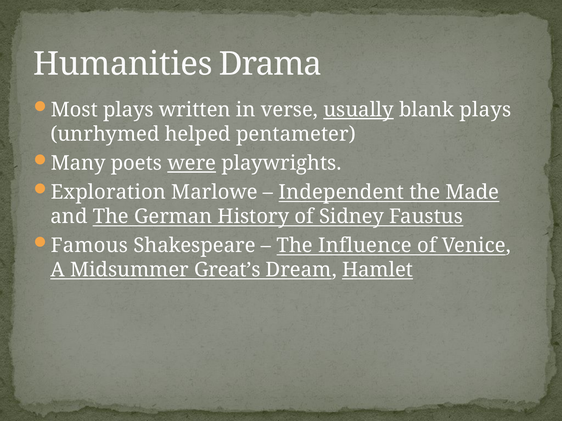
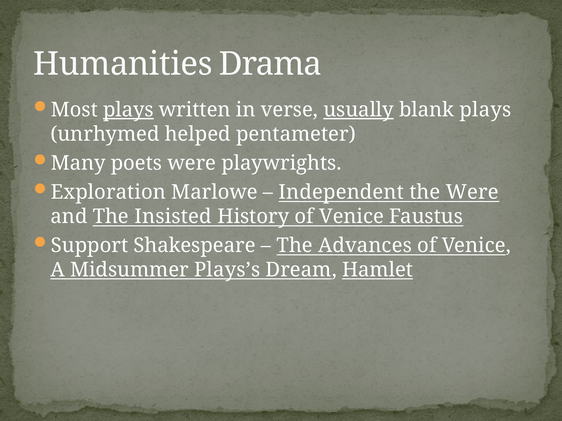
plays underline: none -> present (128, 110)
were underline: present -> none (192, 163)
the Made: Made -> Were (472, 192)
German: German -> Insisted (173, 217)
History of Sidney: Sidney -> Venice (351, 217)
Famous: Famous -> Support (90, 246)
Influence: Influence -> Advances (365, 246)
Great’s: Great’s -> Plays’s (227, 270)
